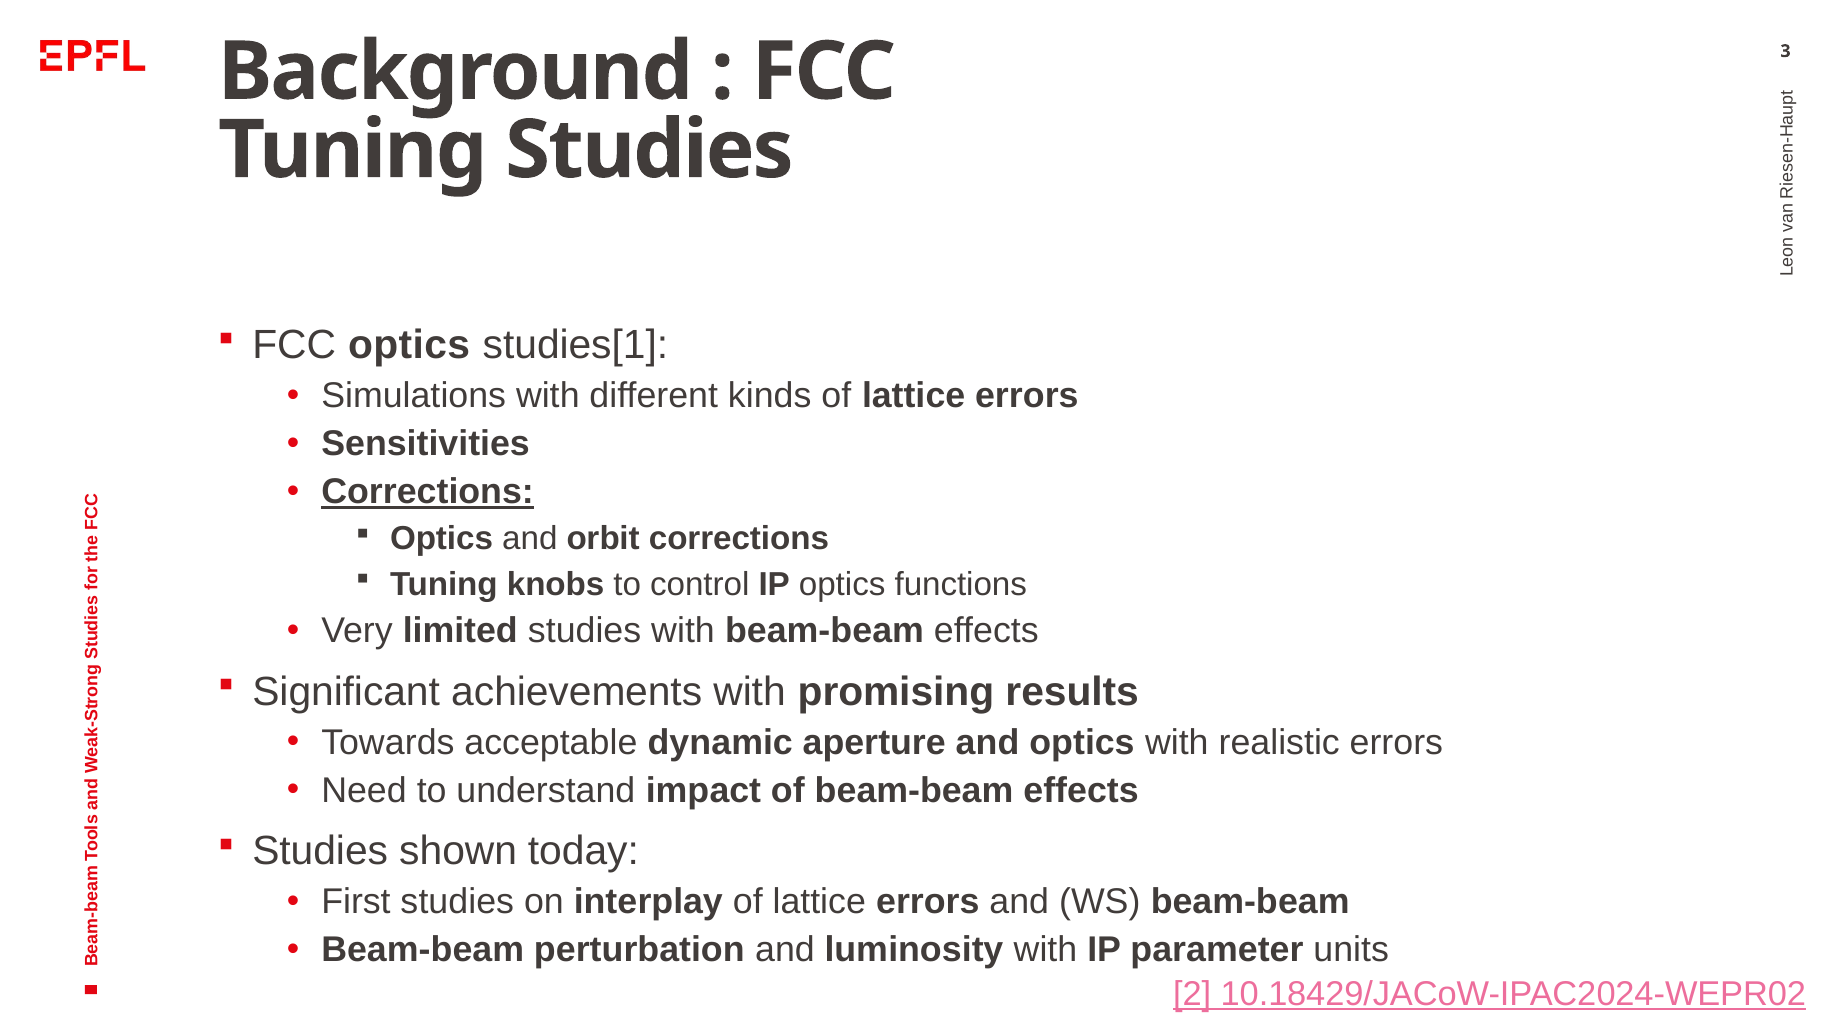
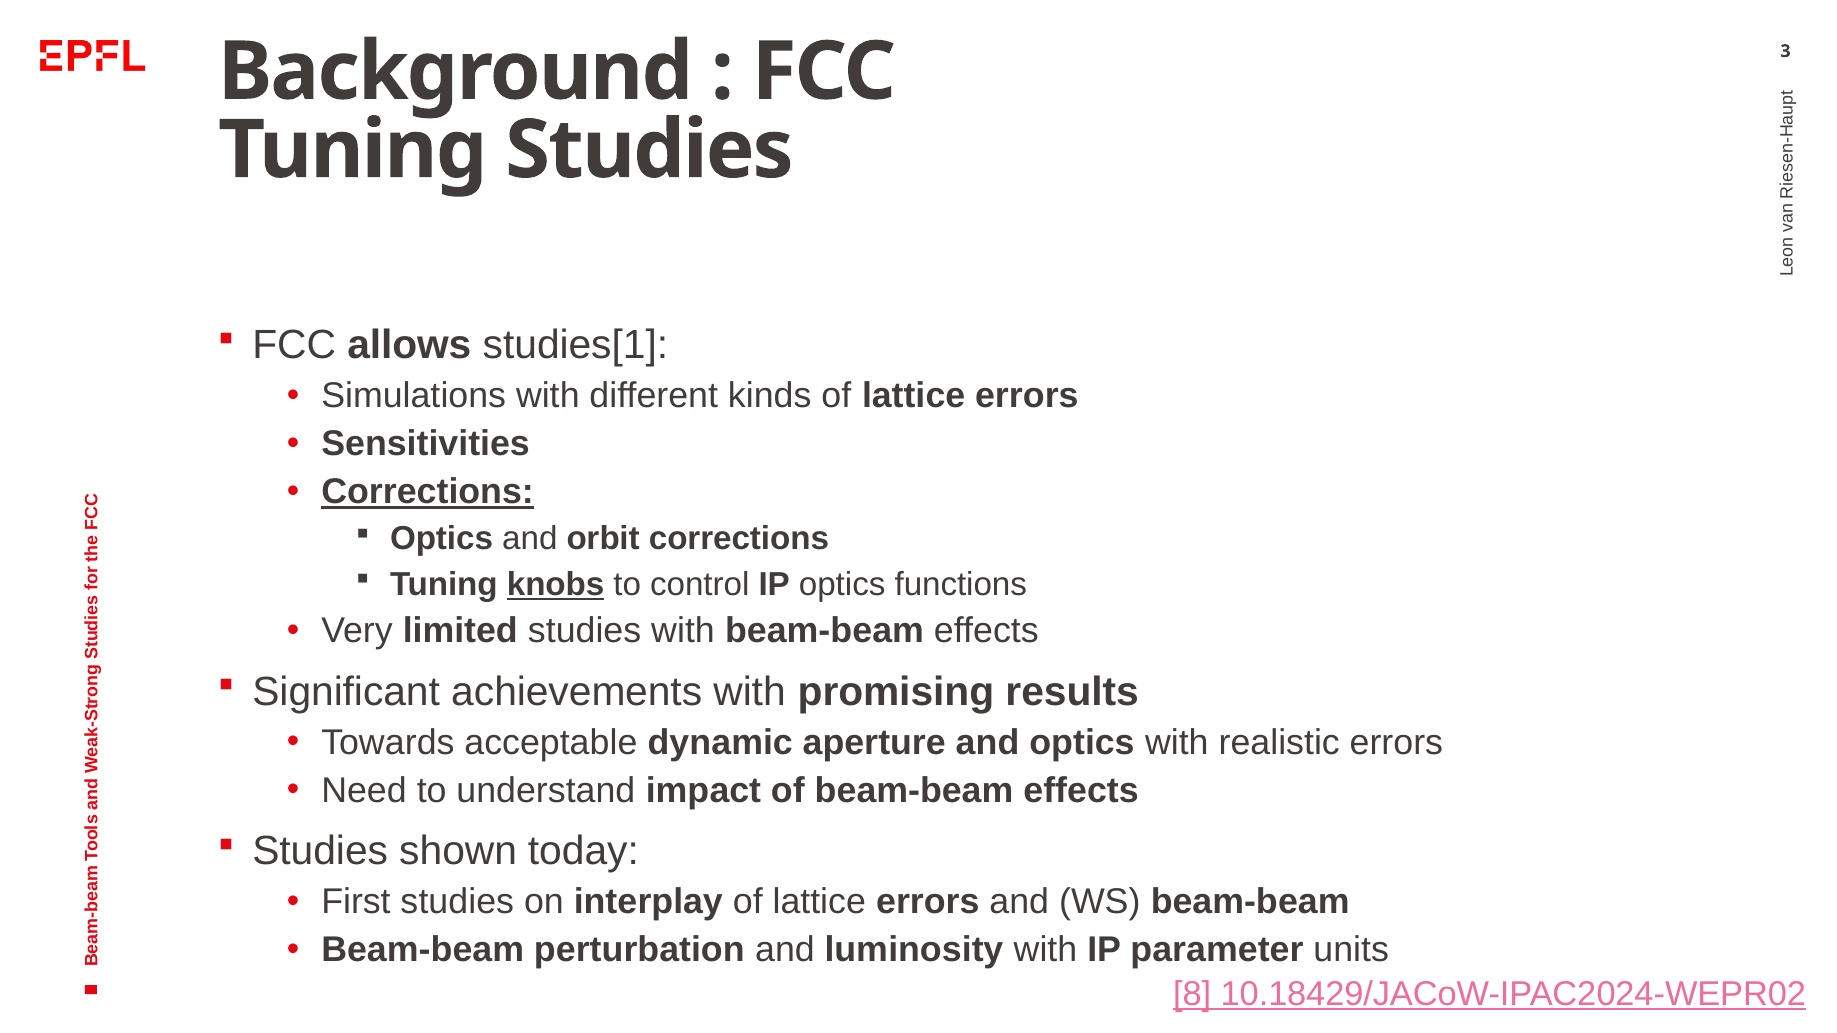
FCC optics: optics -> allows (409, 345)
knobs underline: none -> present (556, 585)
2: 2 -> 8 (1192, 994)
